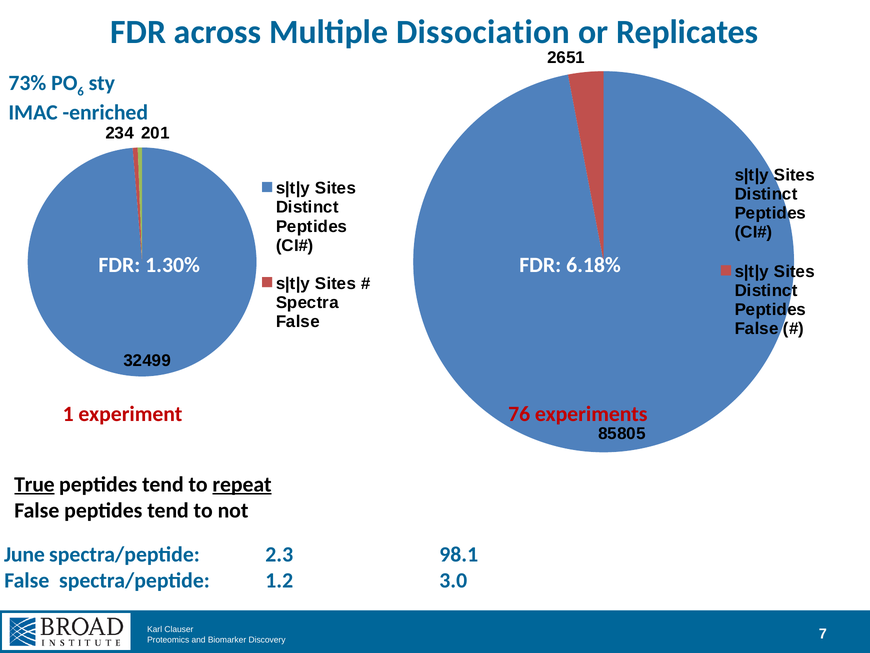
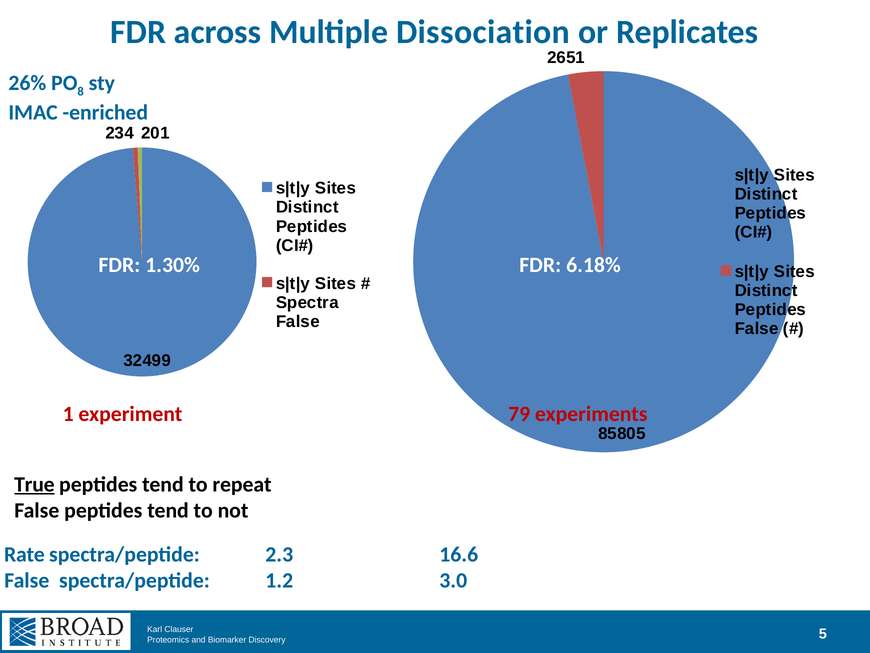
73%: 73% -> 26% (27, 83)
6: 6 -> 8 (81, 91)
76: 76 -> 79 (519, 414)
repeat underline: present -> none (242, 484)
June: June -> Rate (24, 554)
98.1: 98.1 -> 16.6 (459, 554)
7: 7 -> 5 (823, 633)
